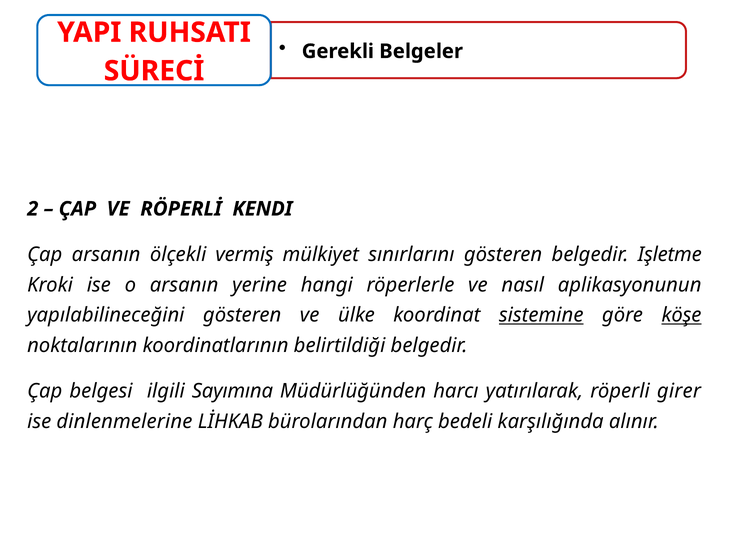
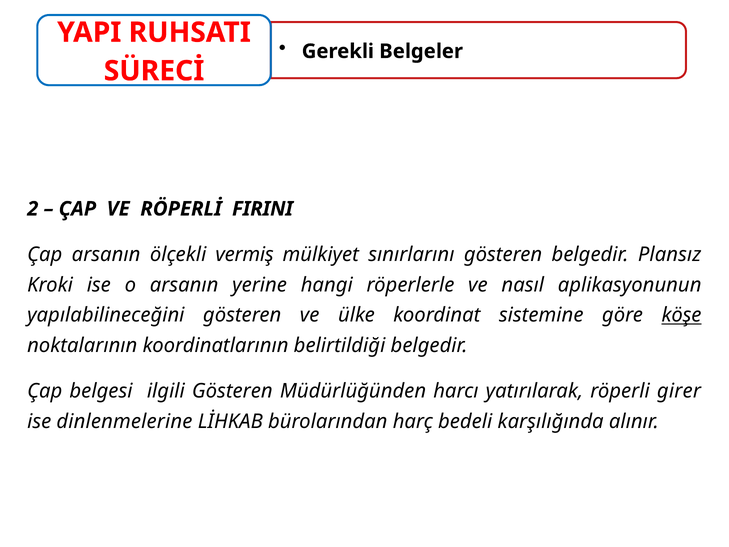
KENDI: KENDI -> FIRINI (263, 209)
Işletme: Işletme -> Plansız (670, 254)
sistemine underline: present -> none (541, 315)
ilgili Sayımına: Sayımına -> Gösteren (232, 391)
